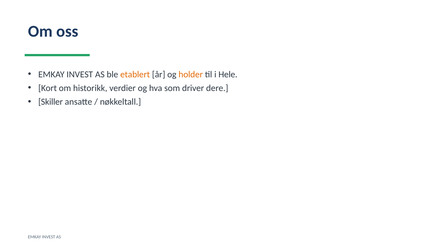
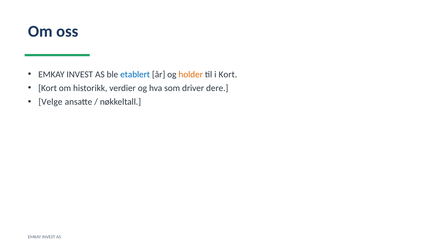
etablert colour: orange -> blue (135, 75)
i Hele: Hele -> Kort (228, 75)
Skiller: Skiller -> Velge (50, 102)
